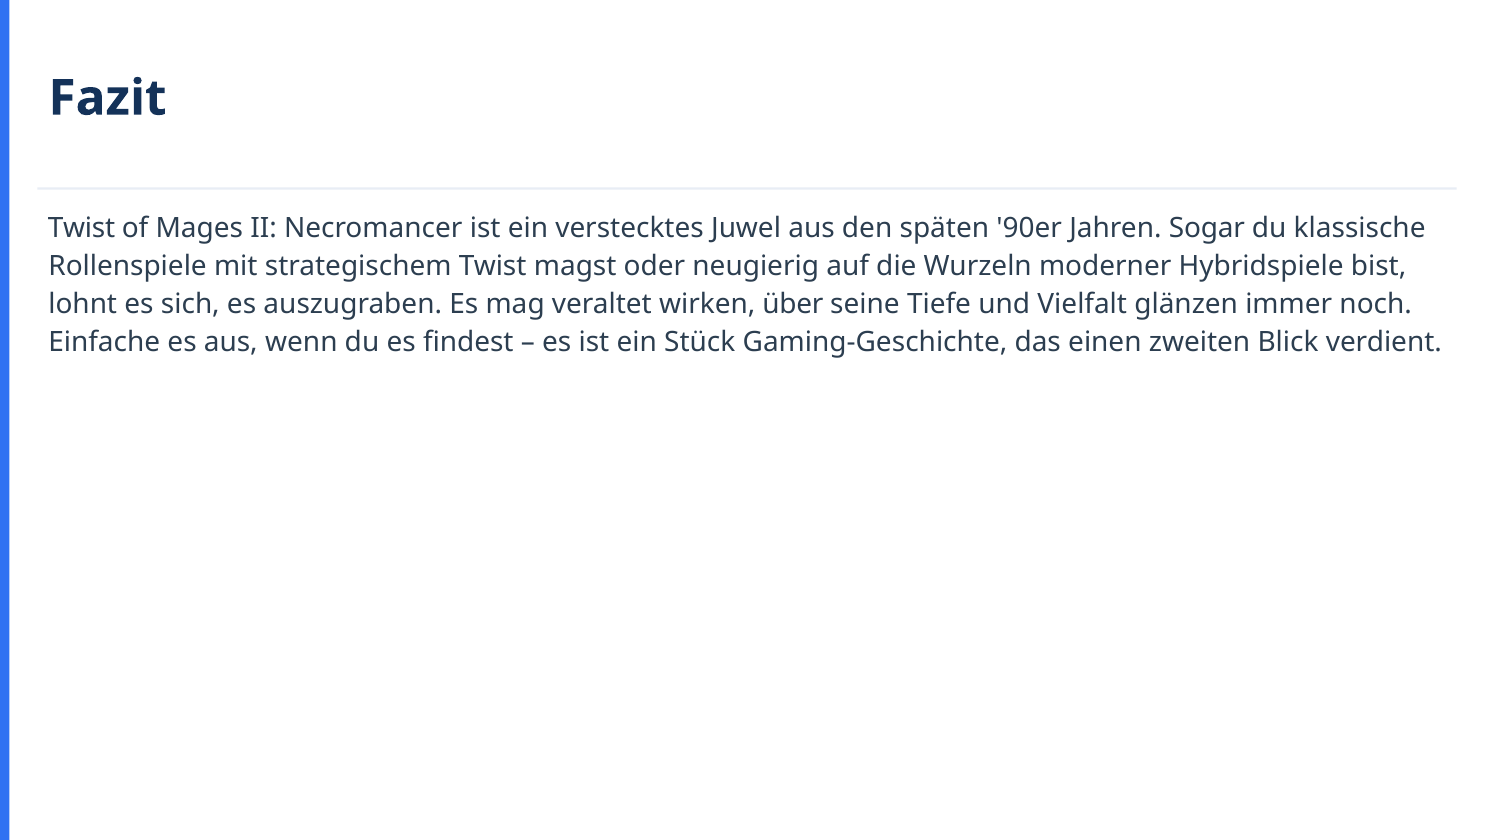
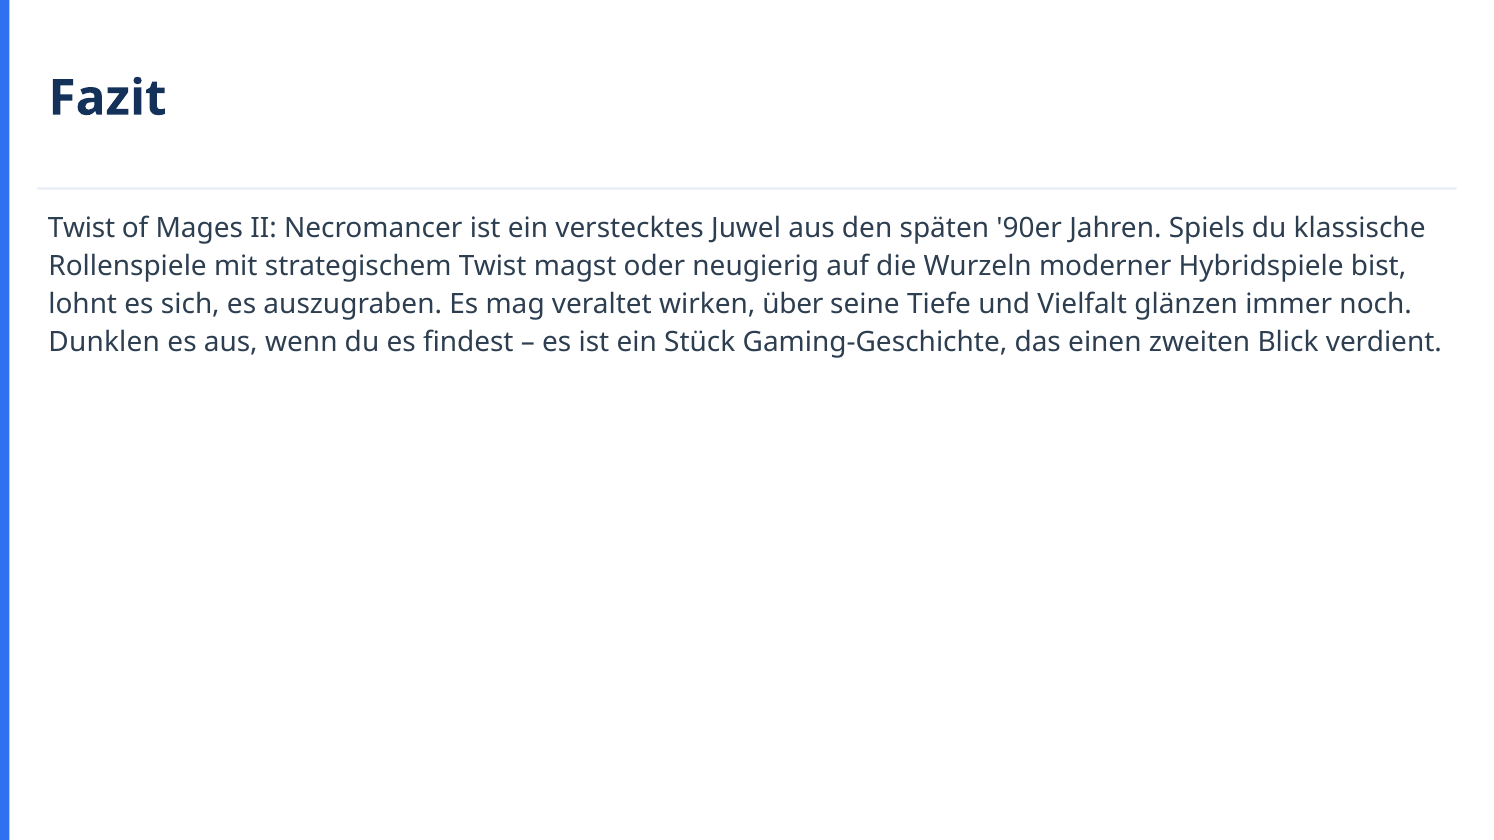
Sogar: Sogar -> Spiels (1207, 228)
Einfache: Einfache -> Dunklen (104, 343)
